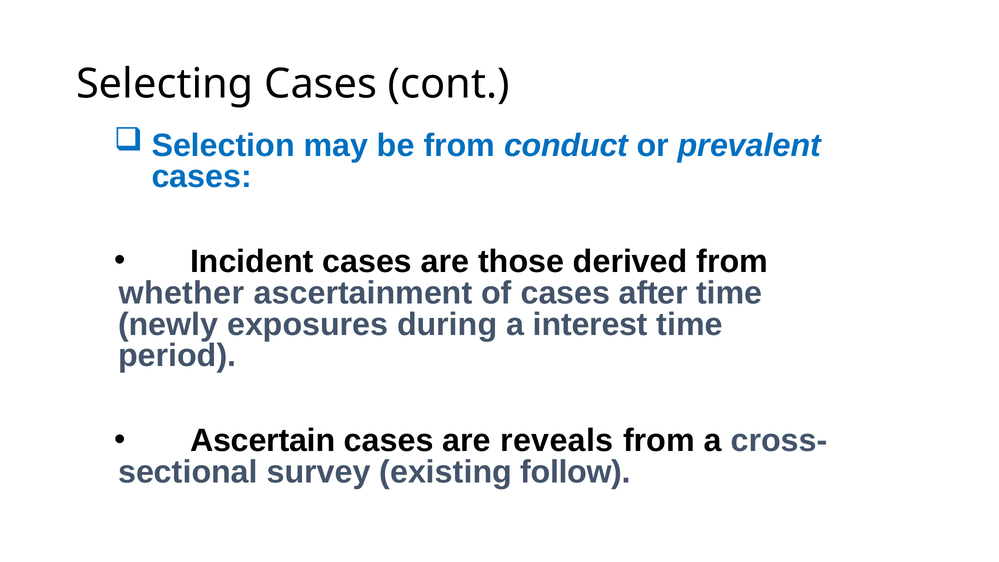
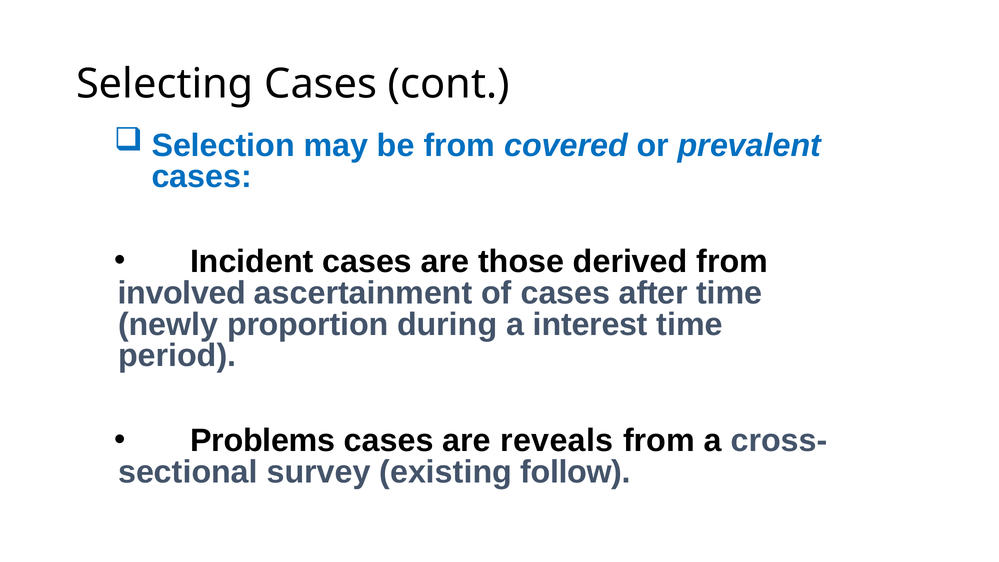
conduct: conduct -> covered (566, 145)
whether: whether -> involved (182, 293)
exposures: exposures -> proportion (308, 324)
Ascertain: Ascertain -> Problems (263, 441)
